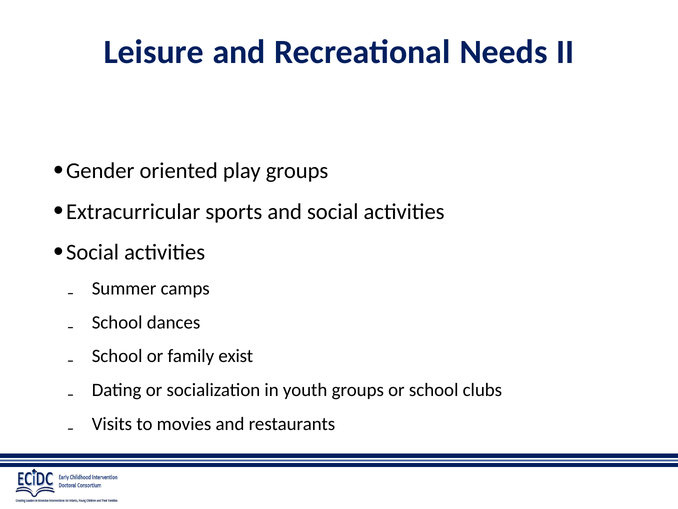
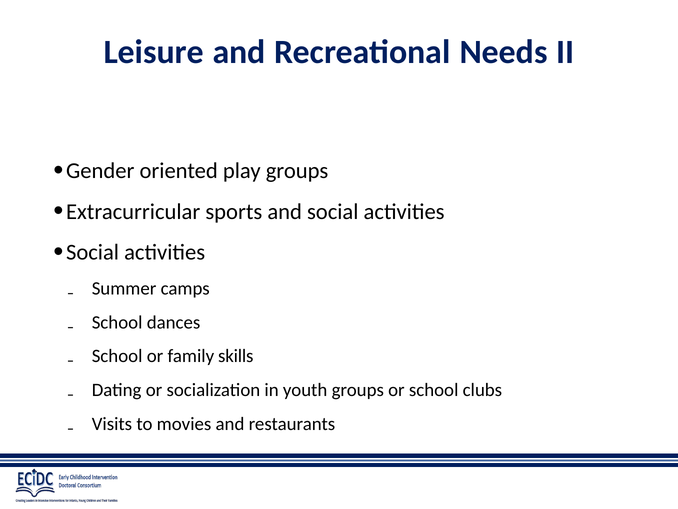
exist: exist -> skills (236, 356)
